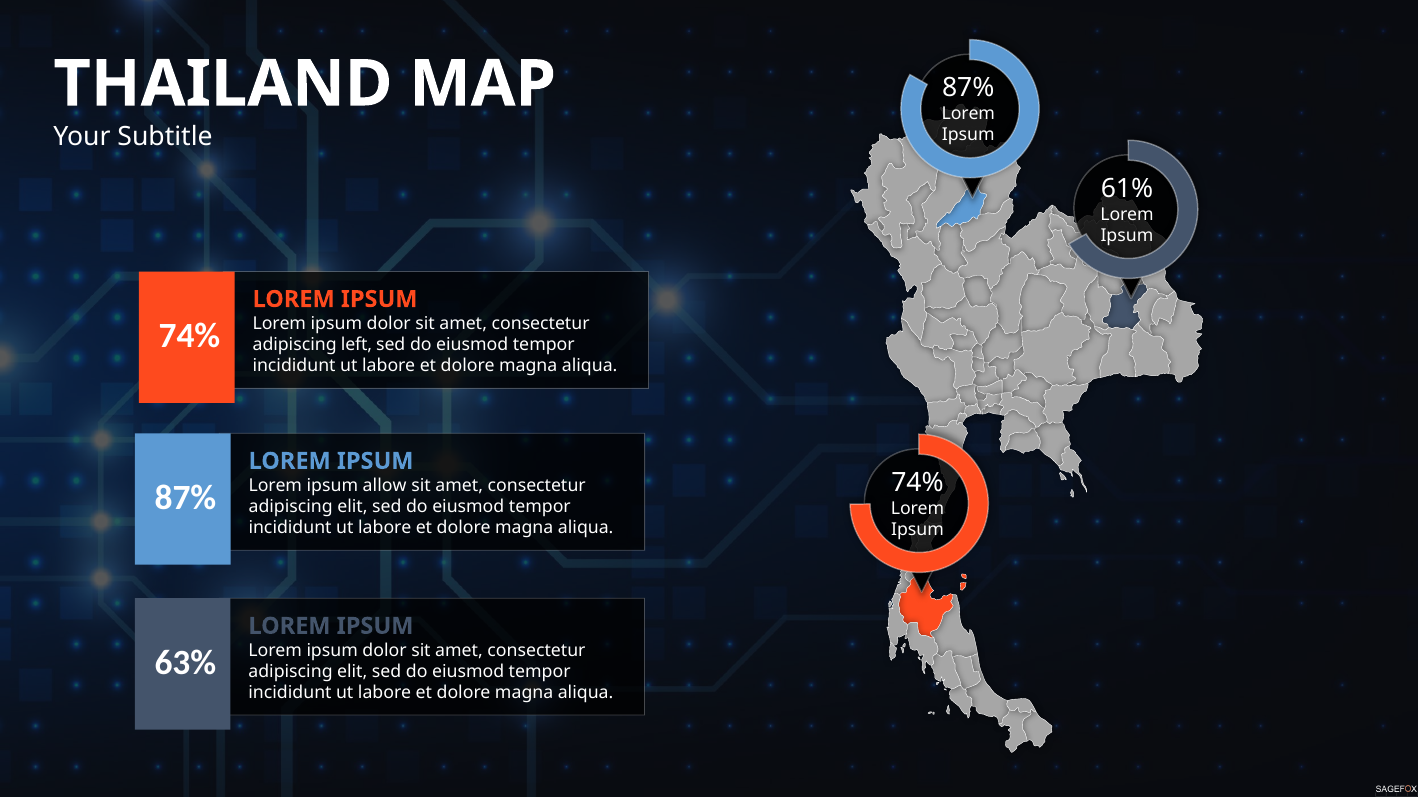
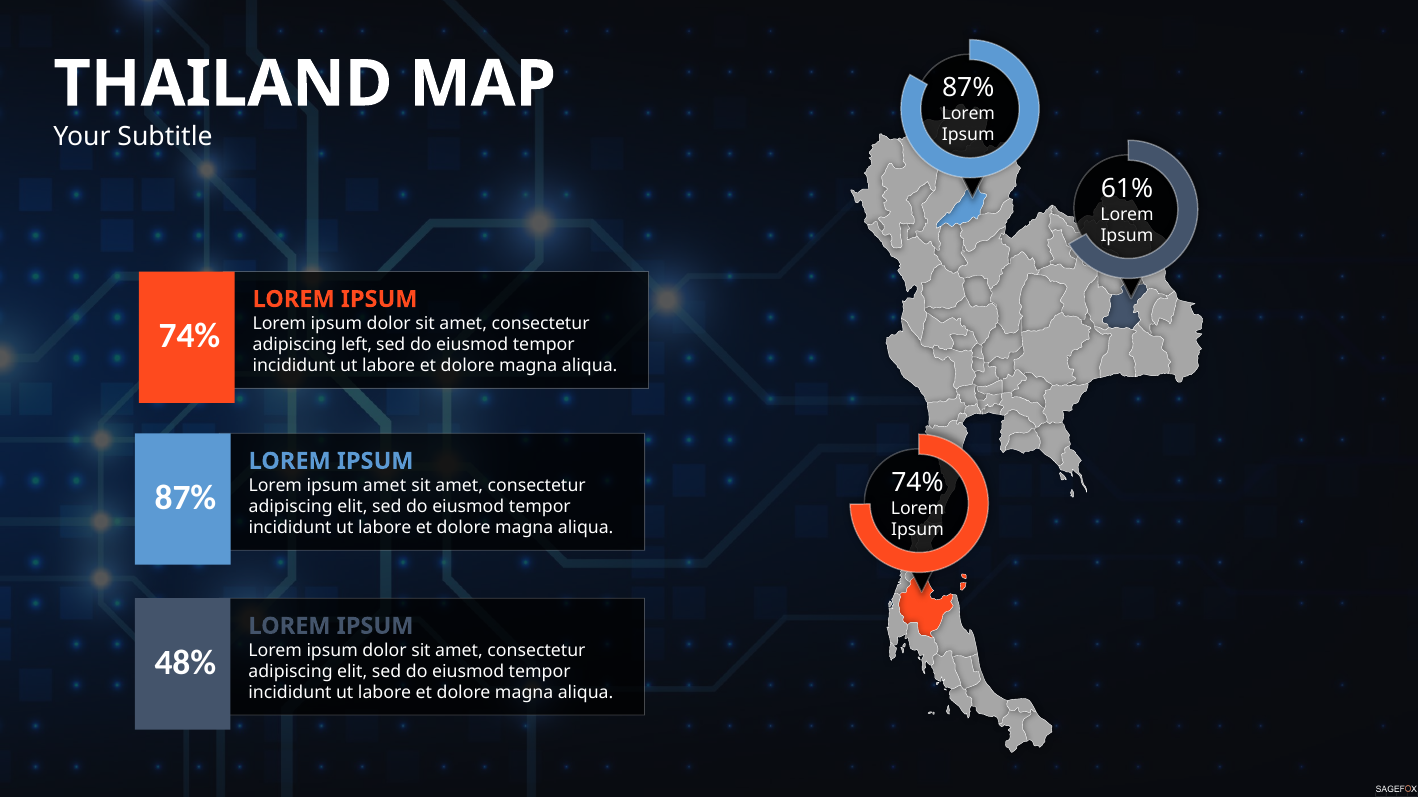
ipsum allow: allow -> amet (385, 486)
63%: 63% -> 48% (185, 663)
